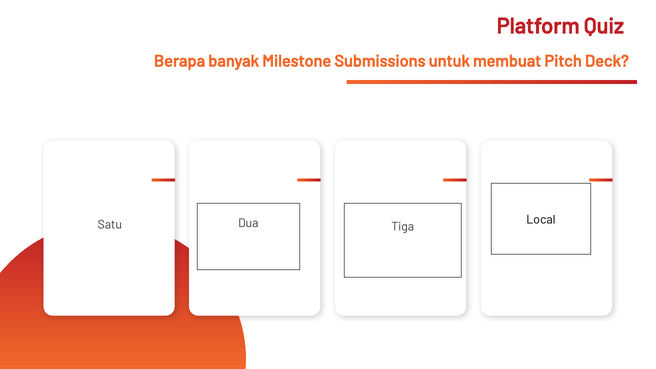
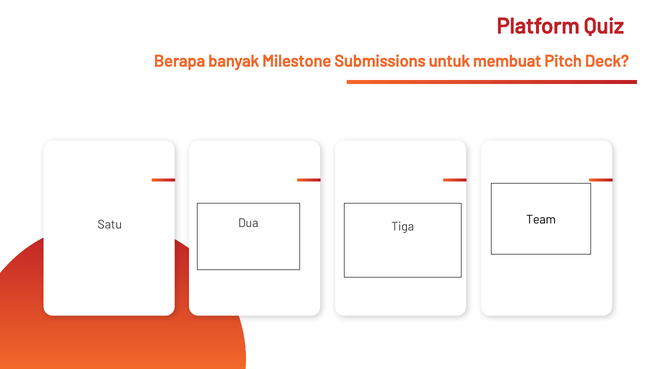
Local: Local -> Team (541, 220)
